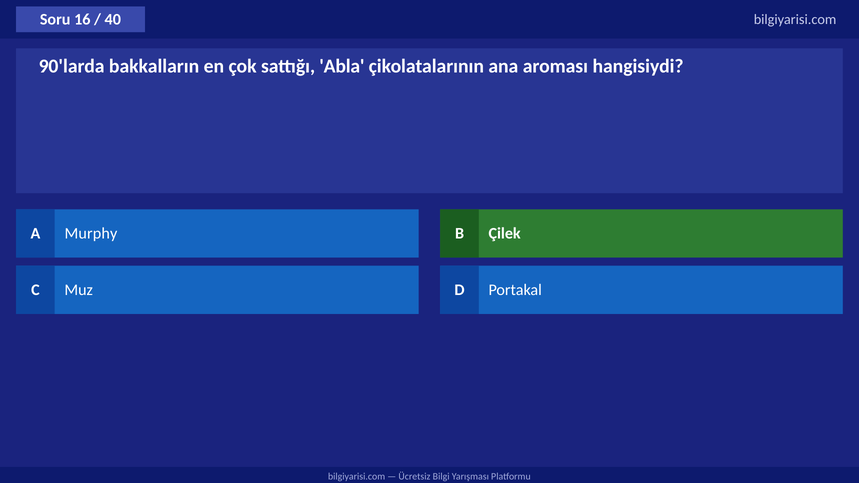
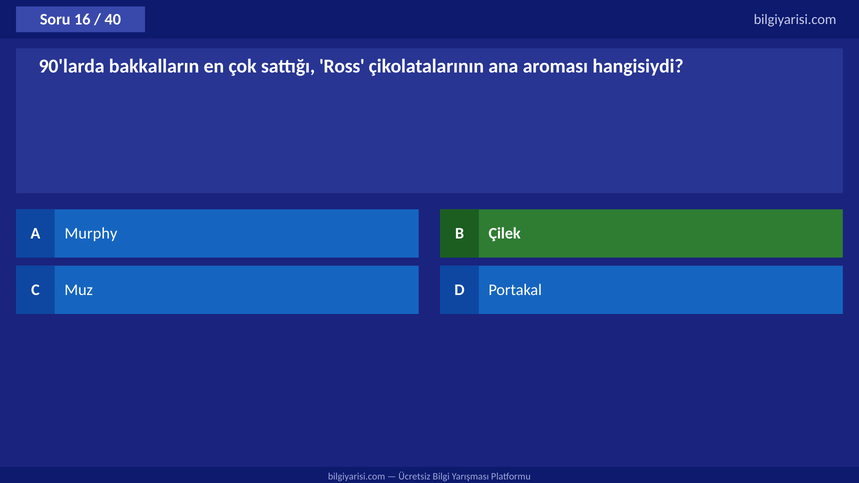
Abla: Abla -> Ross (342, 66)
